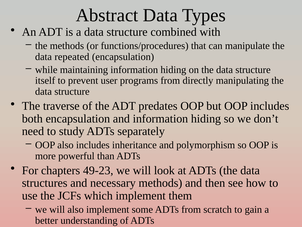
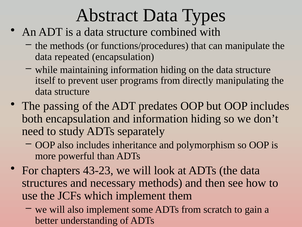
traverse: traverse -> passing (61, 106)
49-23: 49-23 -> 43-23 (98, 170)
